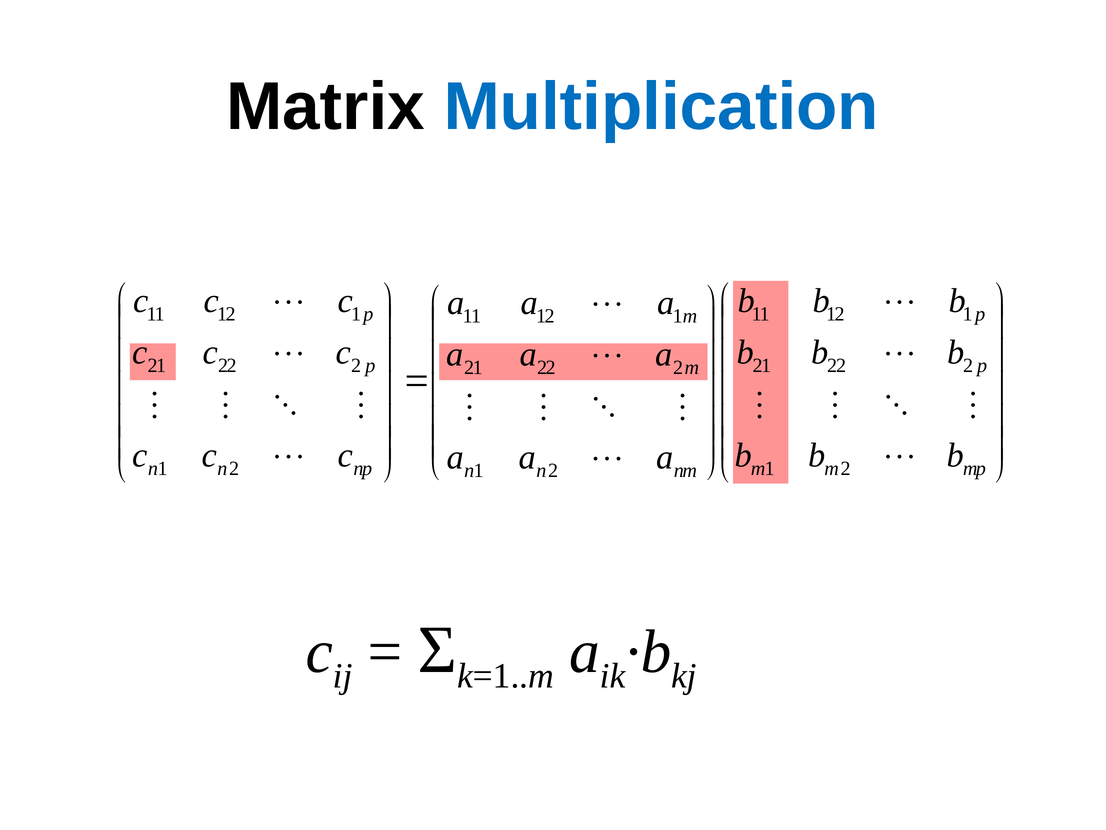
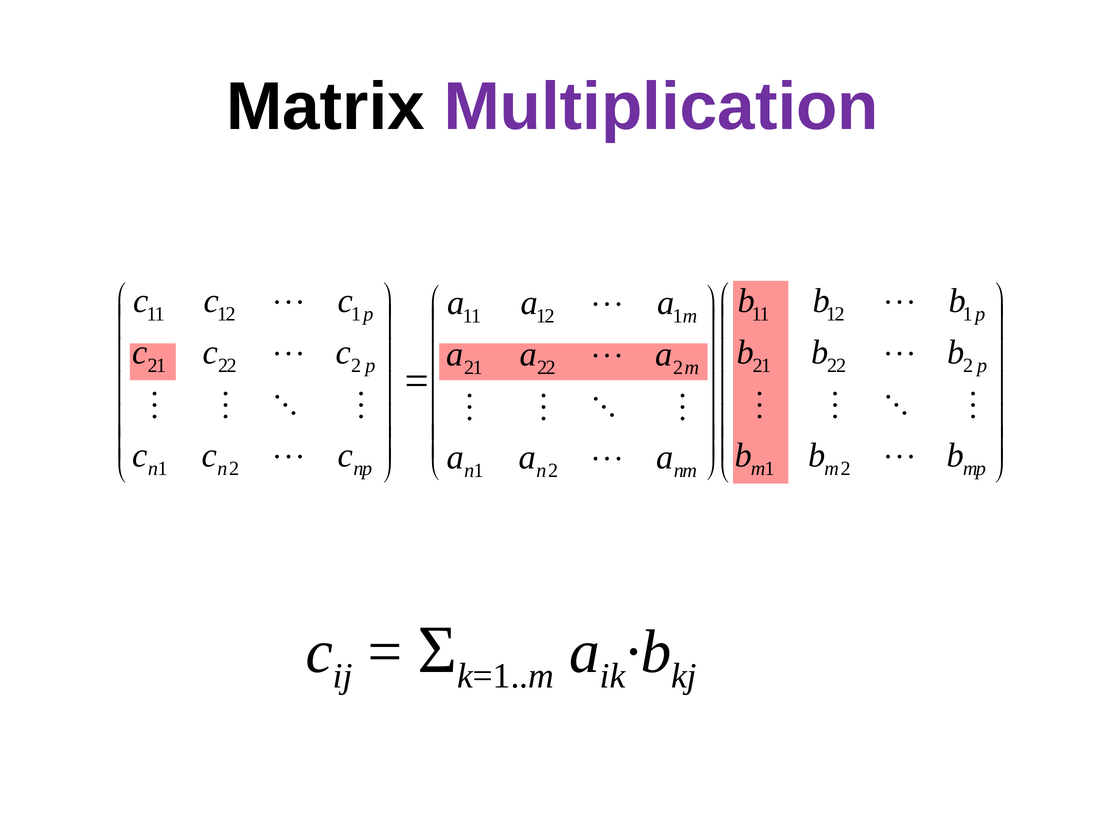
Multiplication colour: blue -> purple (661, 107)
